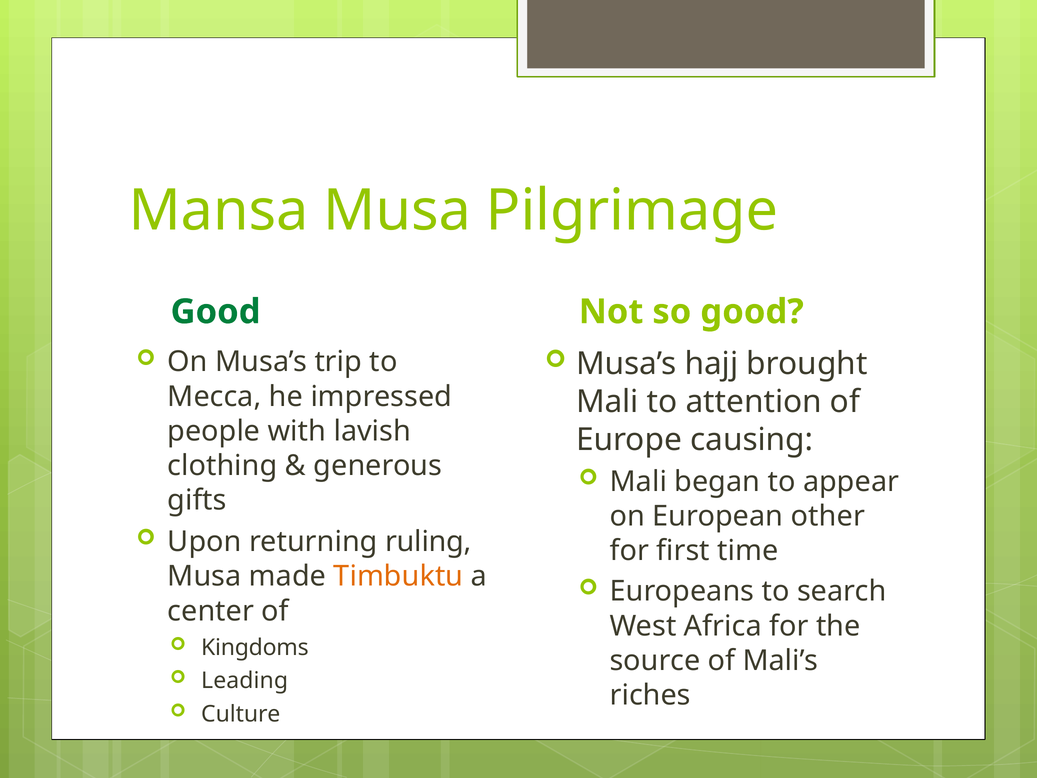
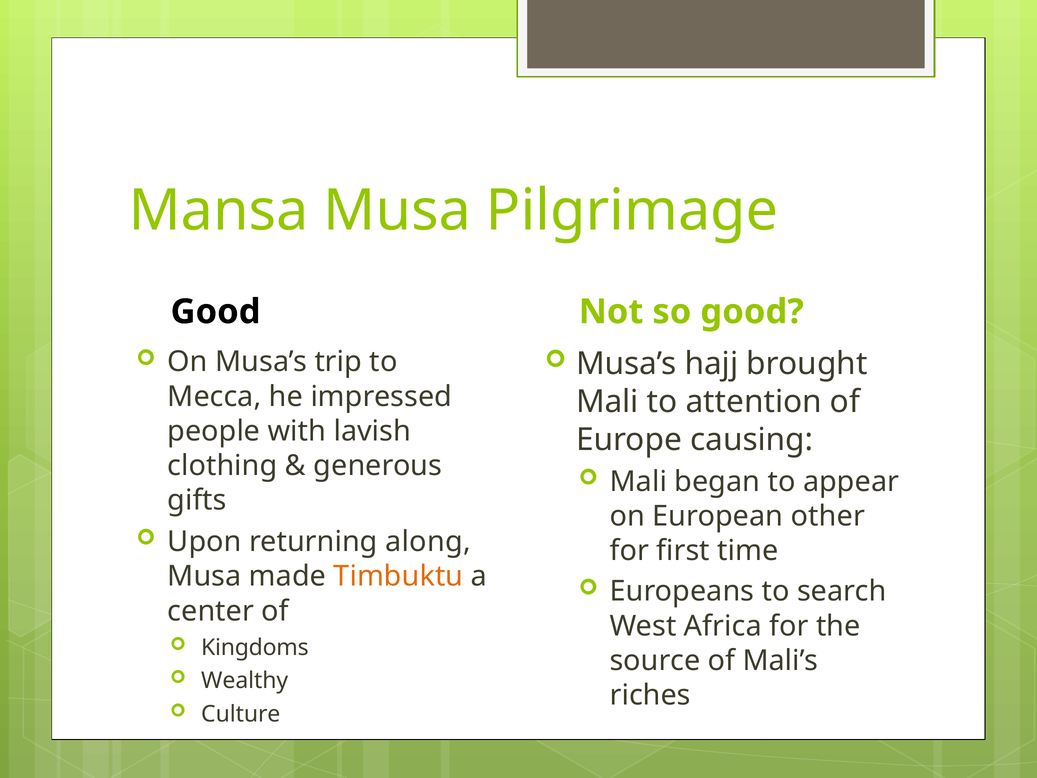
Good colour: green -> black (216, 312)
ruling: ruling -> along (428, 542)
Leading: Leading -> Wealthy (245, 681)
